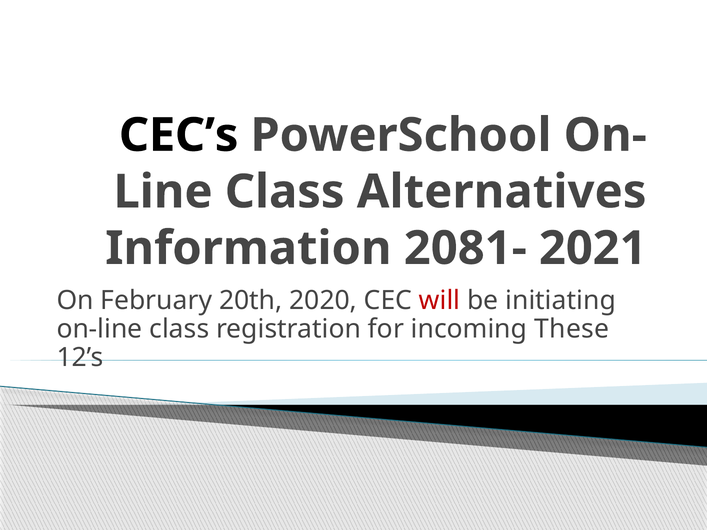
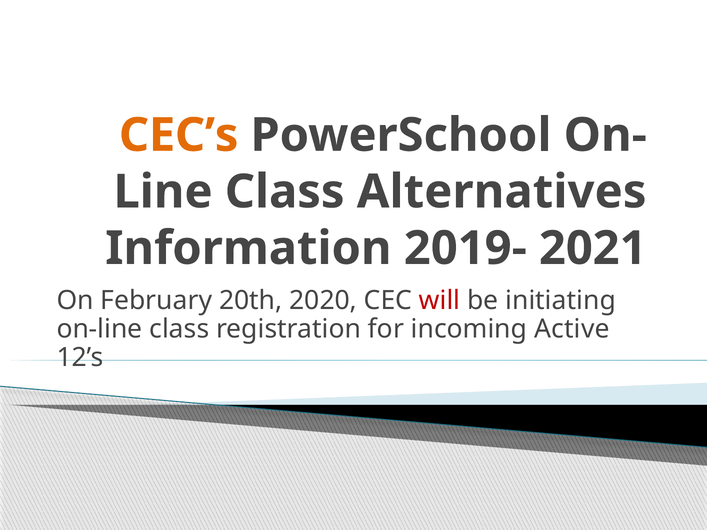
CEC’s colour: black -> orange (179, 135)
2081-: 2081- -> 2019- (465, 248)
These: These -> Active (572, 329)
